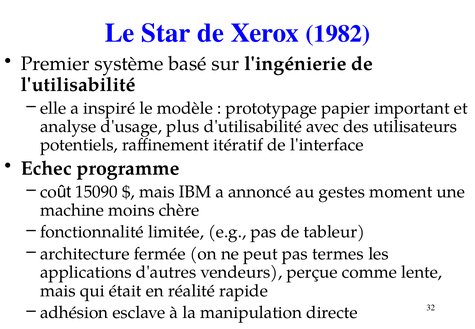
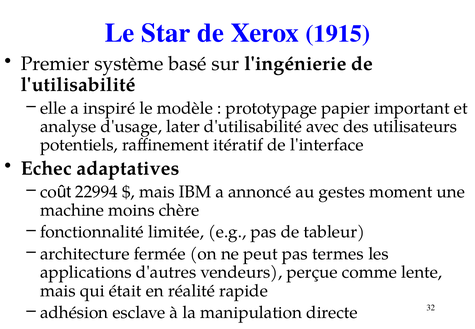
1982: 1982 -> 1915 (338, 34)
plus: plus -> later (183, 126)
programme: programme -> adaptatives (128, 168)
15090: 15090 -> 22994 (97, 192)
